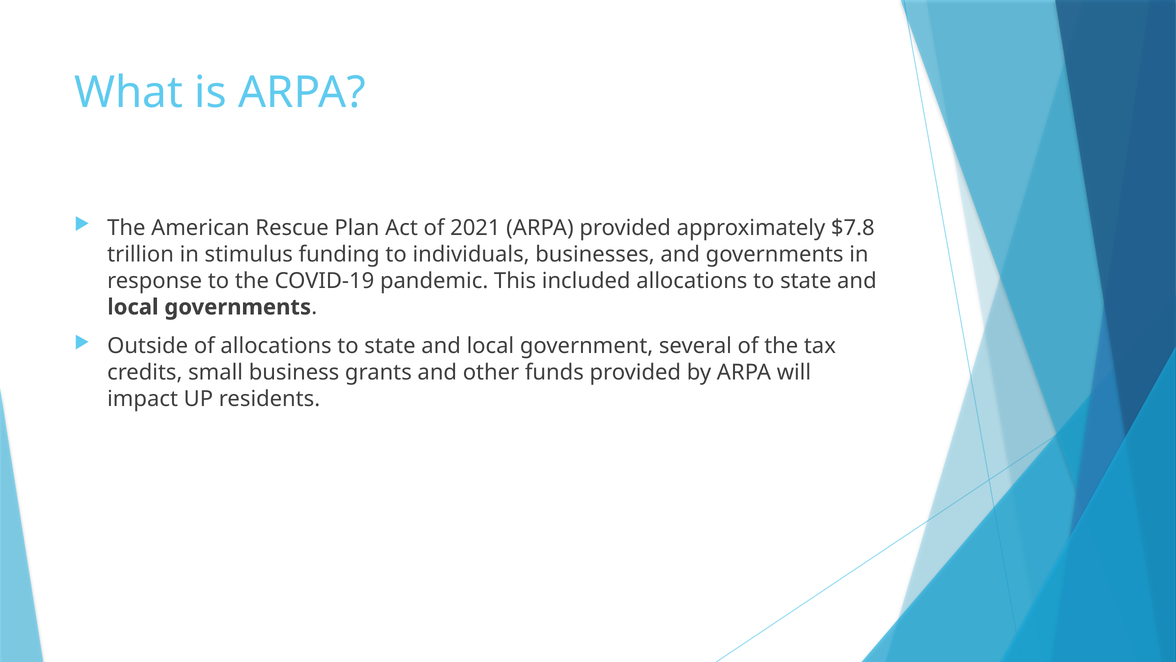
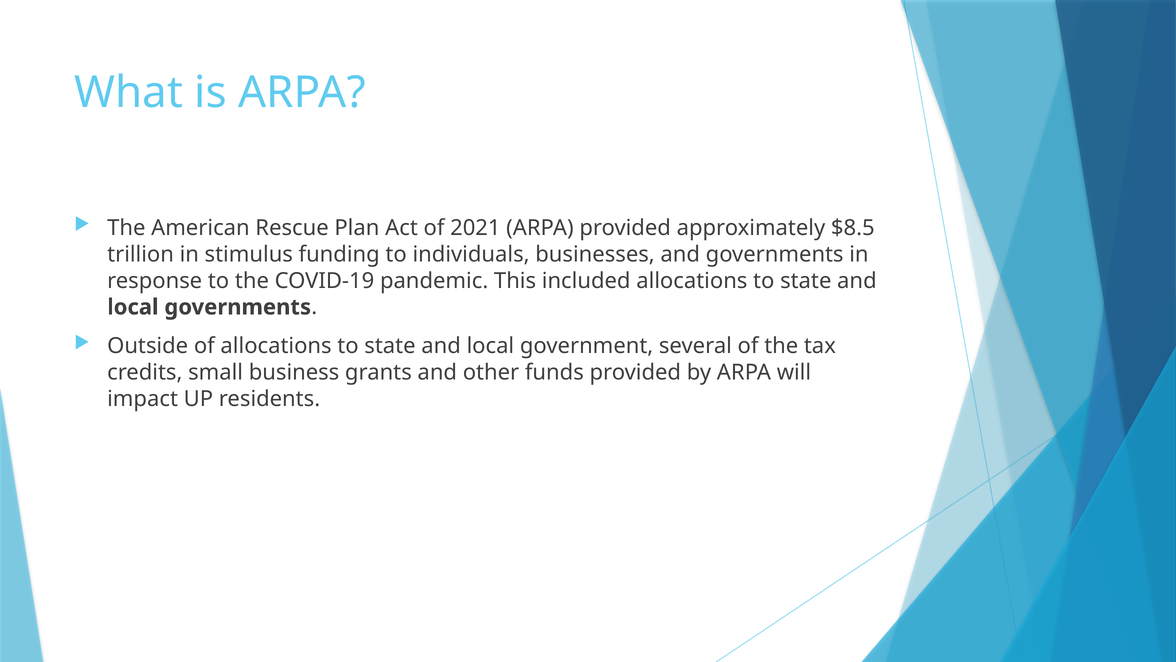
$7.8: $7.8 -> $8.5 (853, 228)
